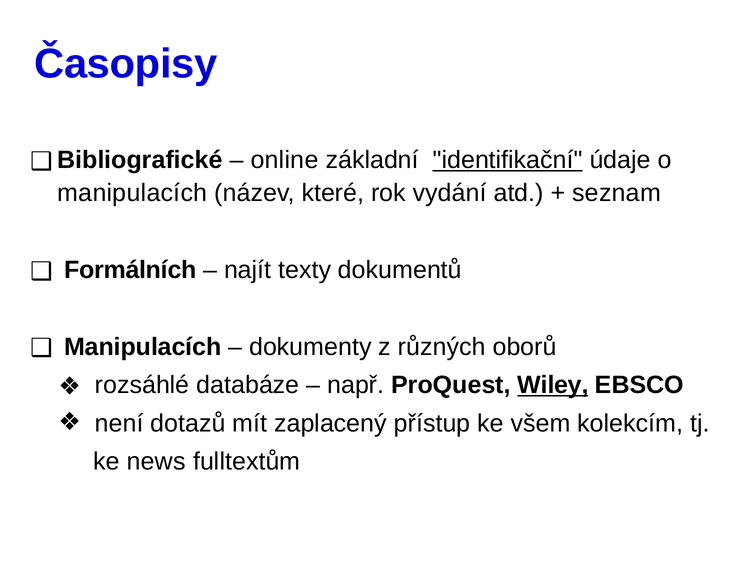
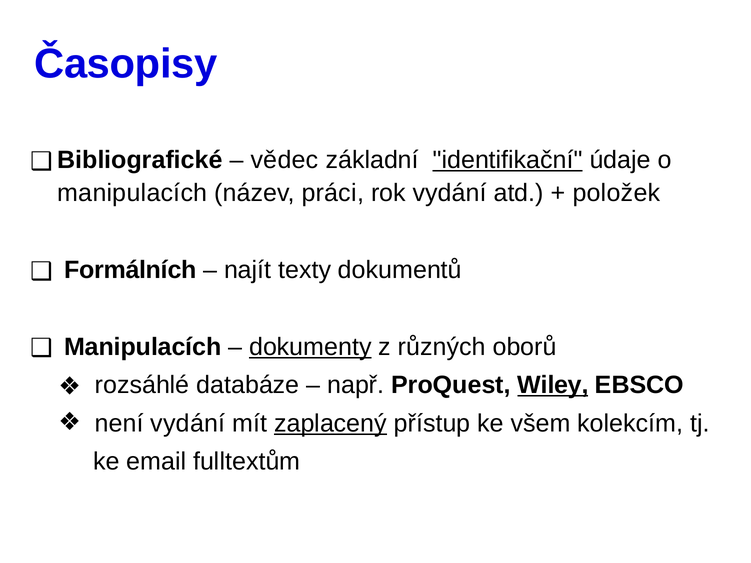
online: online -> vědec (285, 160)
které: které -> práci (333, 193)
seznam: seznam -> položek (617, 193)
dokumenty underline: none -> present (310, 347)
není dotazů: dotazů -> vydání (188, 423)
zaplacený underline: none -> present (330, 423)
news: news -> email (156, 462)
